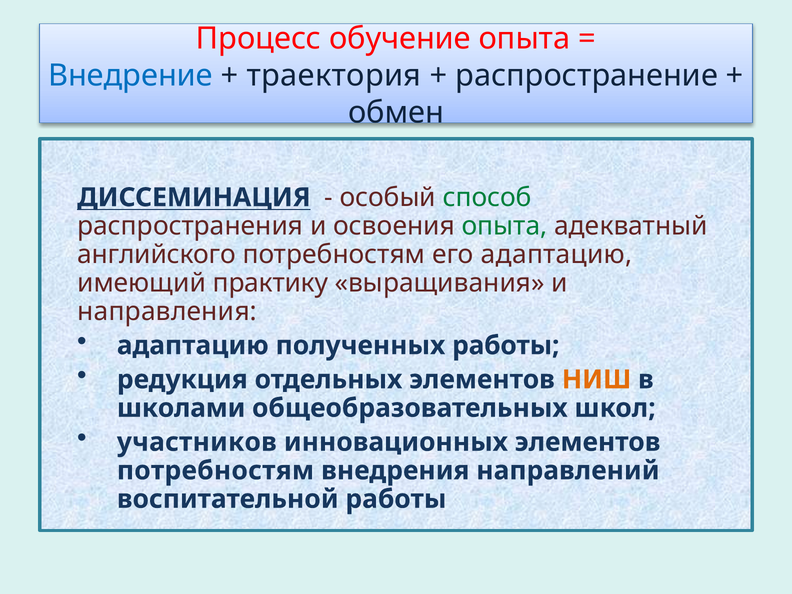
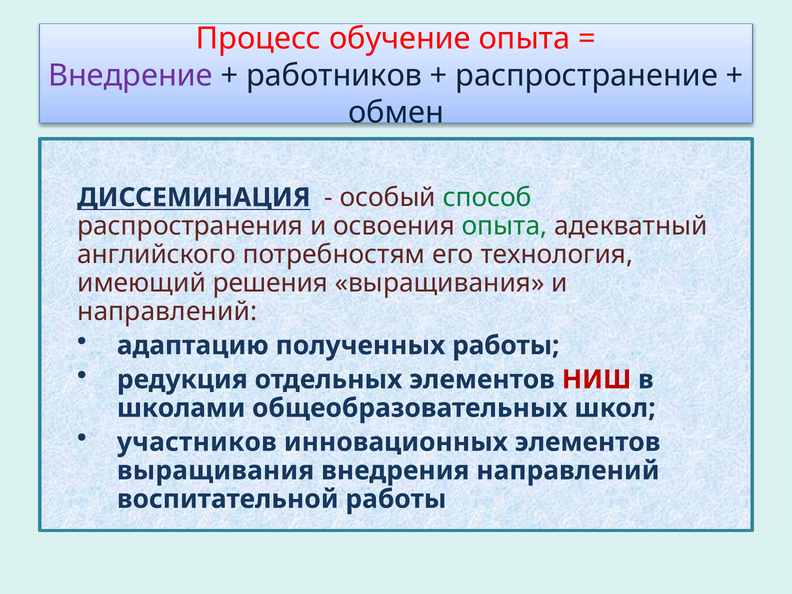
Внедрение colour: blue -> purple (131, 75)
траектория: траектория -> работников (334, 75)
его адаптацию: адаптацию -> технология (557, 254)
практику: практику -> решения (270, 283)
направления: направления -> направлений (167, 311)
НИШ colour: orange -> red (597, 380)
потребностям: потребностям -> выращивания (216, 471)
